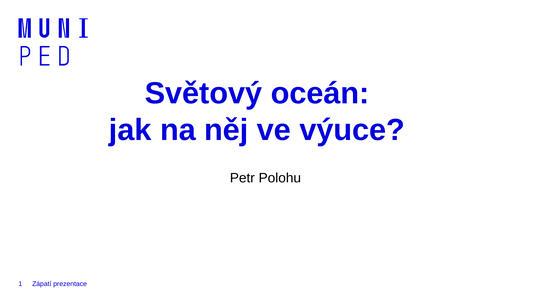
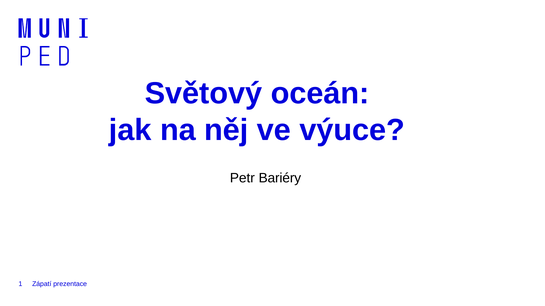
Polohu: Polohu -> Bariéry (280, 178)
